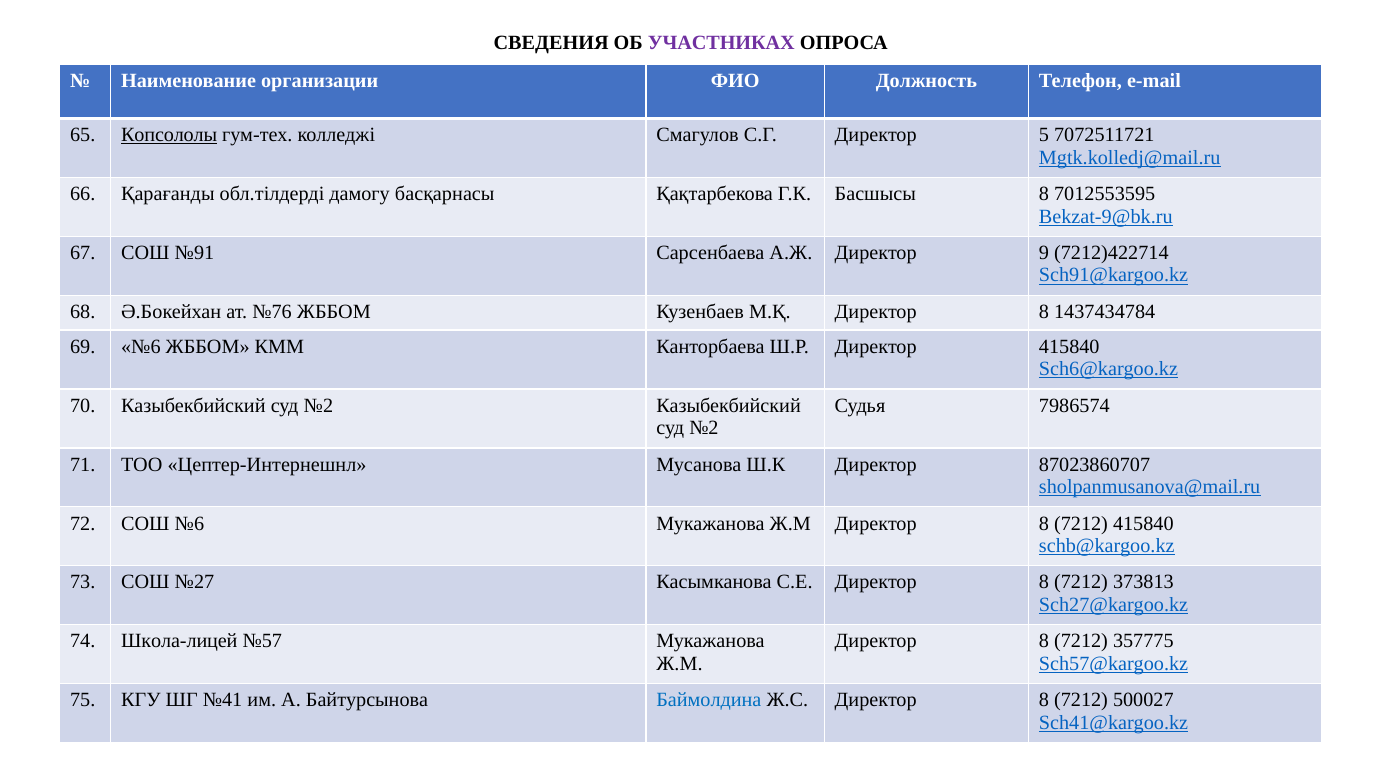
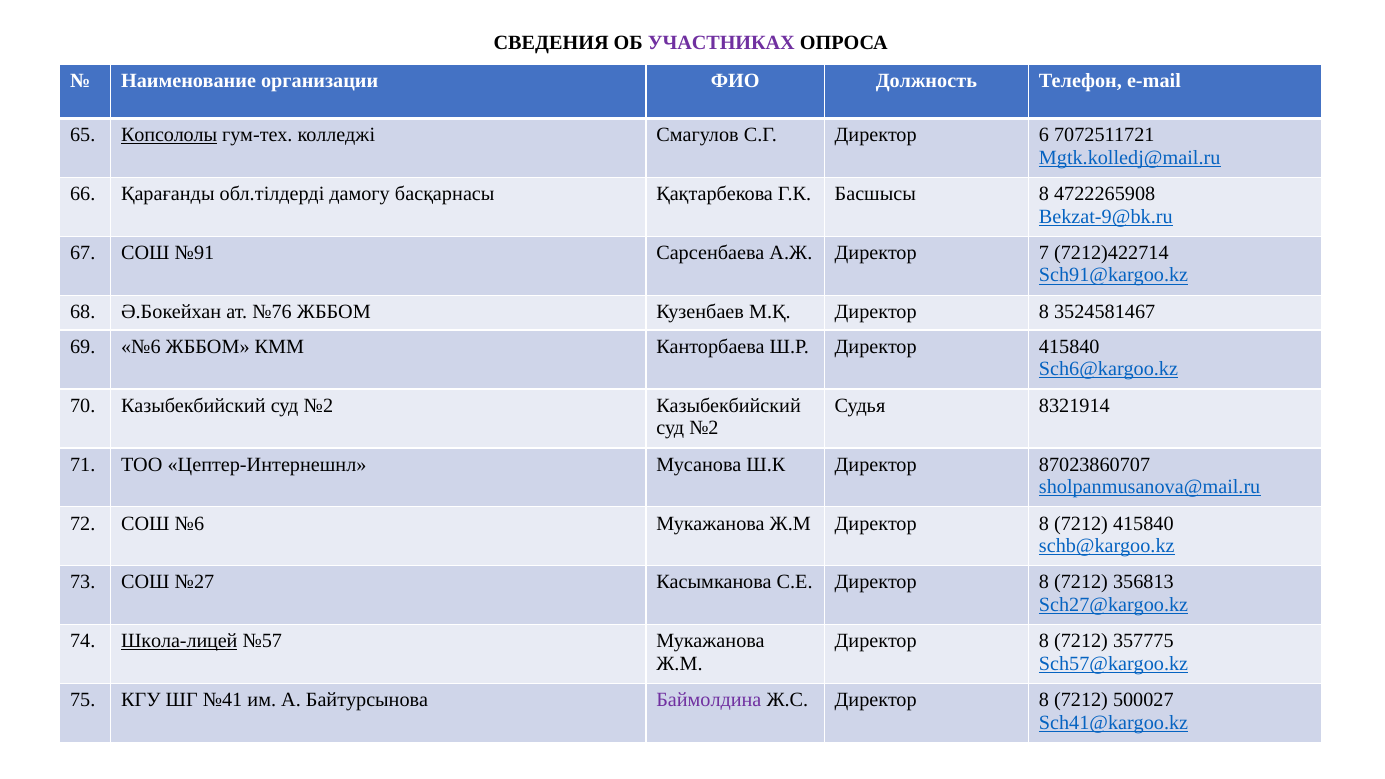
5: 5 -> 6 (1044, 135)
7012553595: 7012553595 -> 4722265908 (1105, 194)
9: 9 -> 7 (1044, 253)
1437434784: 1437434784 -> 3524581467 (1105, 312)
7986574: 7986574 -> 8321914 (1074, 406)
373813: 373813 -> 356813 (1143, 582)
Школа-лицей underline: none -> present (179, 641)
Баймолдина colour: blue -> purple (709, 700)
